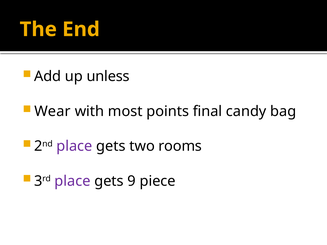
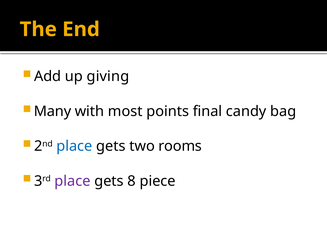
unless: unless -> giving (108, 76)
Wear: Wear -> Many (53, 111)
place colour: purple -> blue (74, 146)
9: 9 -> 8 (132, 181)
